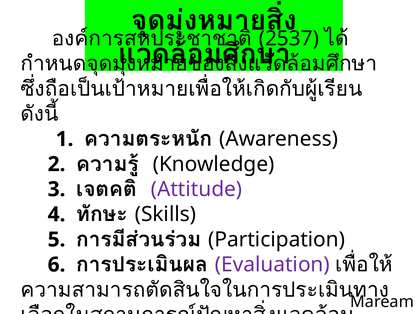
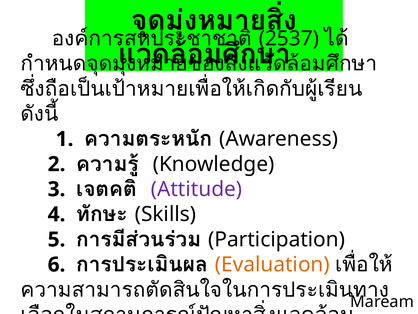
Evaluation colour: purple -> orange (272, 264)
